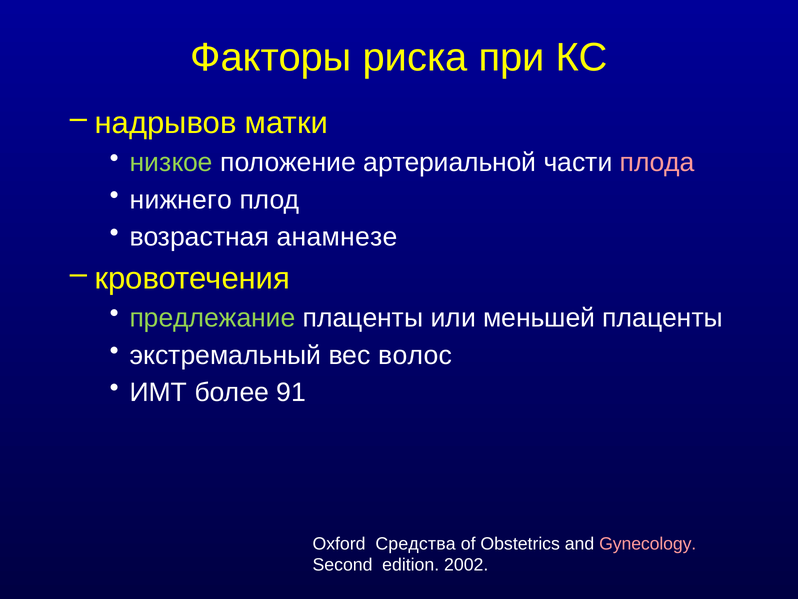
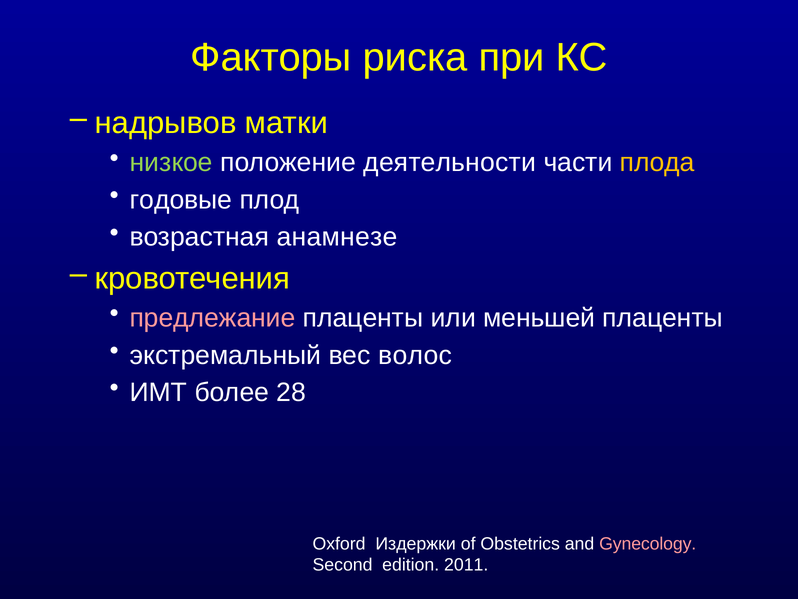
артериальной: артериальной -> деятельности (450, 163)
плода colour: pink -> yellow (657, 163)
нижнего: нижнего -> годовые (181, 200)
предлежание colour: light green -> pink (213, 318)
91: 91 -> 28 (291, 392)
Средства: Средства -> Издержки (416, 543)
2002: 2002 -> 2011 (466, 565)
